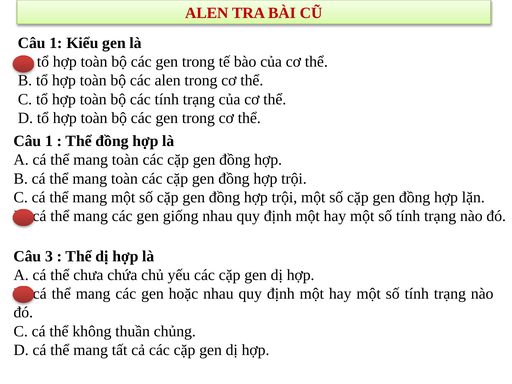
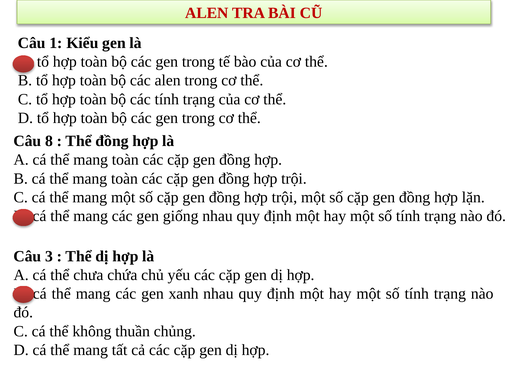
1: 1 -> 8 (49, 141)
hoặc: hoặc -> xanh (184, 294)
